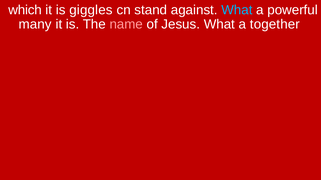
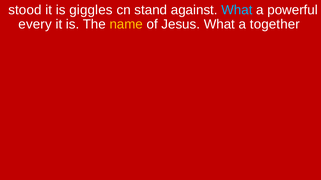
which: which -> stood (25, 10)
many: many -> every (35, 24)
name colour: pink -> yellow (126, 24)
